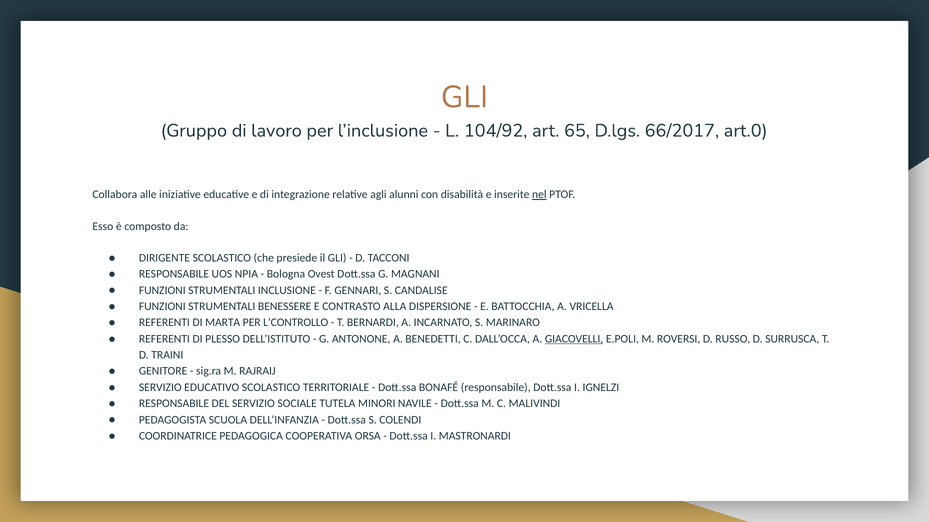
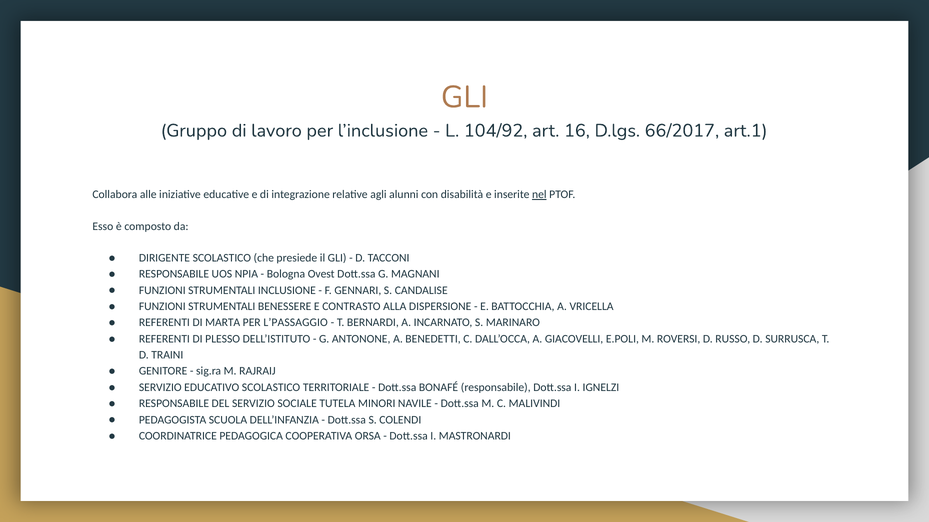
65: 65 -> 16 (577, 131)
art.0: art.0 -> art.1 (746, 131)
L’CONTROLLO: L’CONTROLLO -> L’PASSAGGIO (296, 323)
GIACOVELLI underline: present -> none (574, 339)
